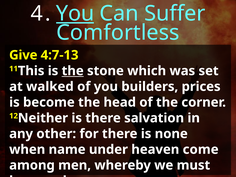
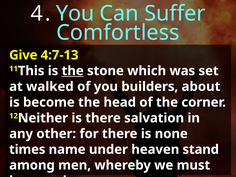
You underline: present -> none (75, 13)
prices: prices -> about (201, 87)
when: when -> times (27, 149)
come: come -> stand (201, 149)
